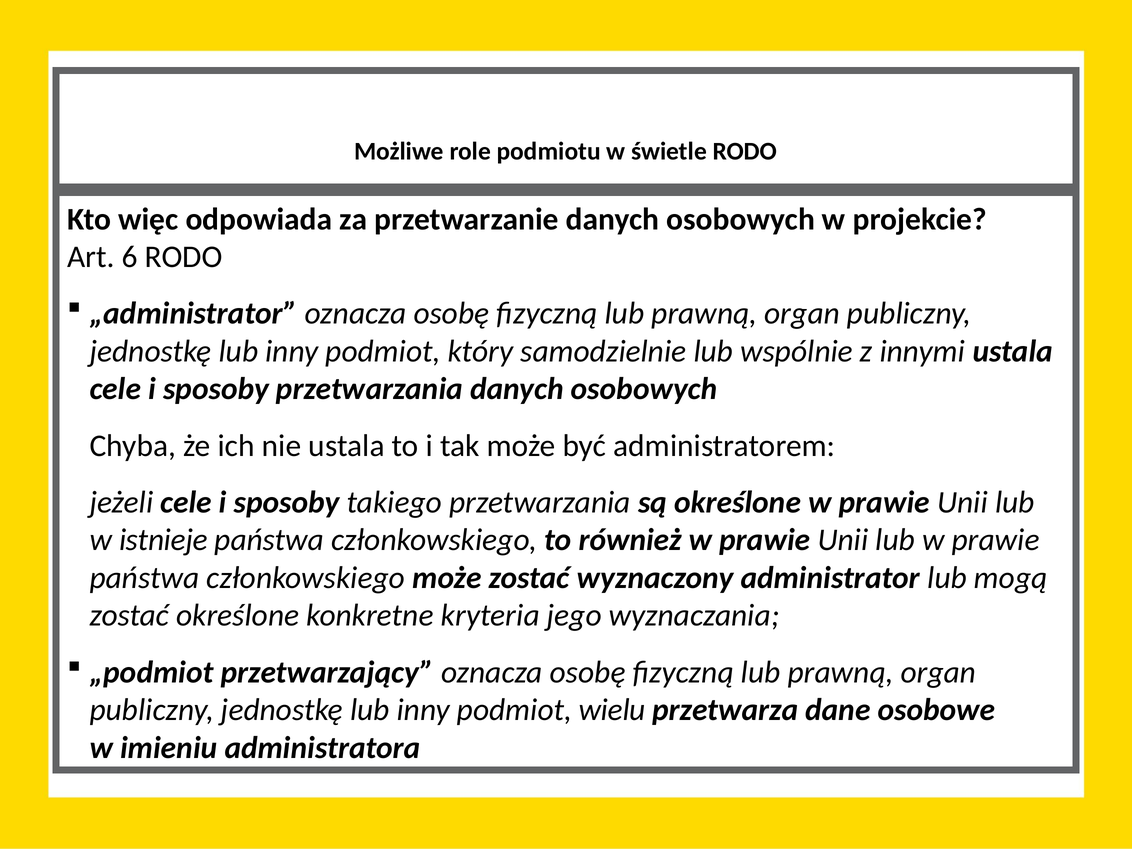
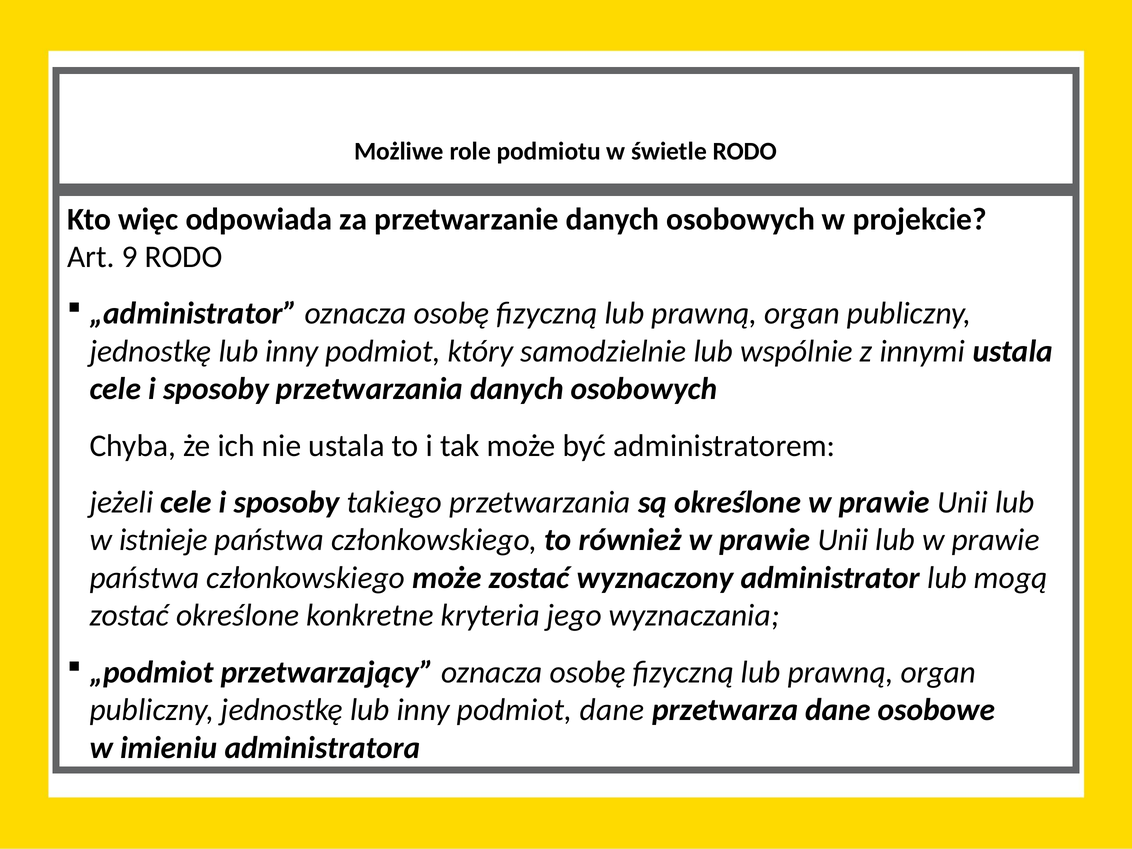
6: 6 -> 9 (130, 257)
podmiot wielu: wielu -> dane (612, 710)
